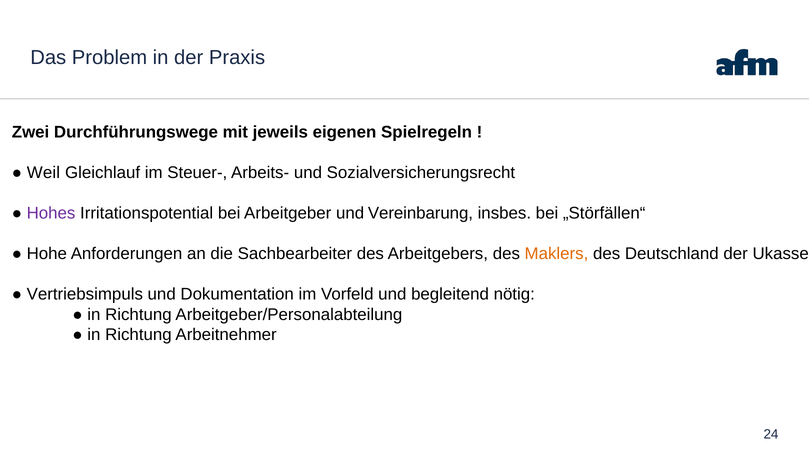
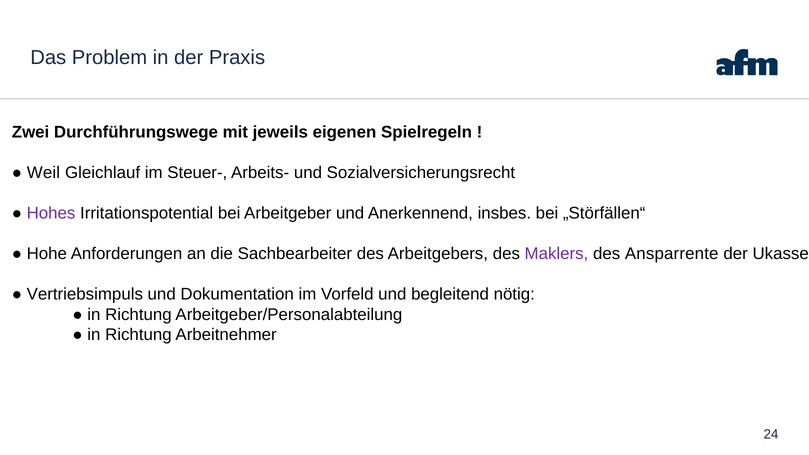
Vereinbarung: Vereinbarung -> Anerkennend (420, 213)
Maklers colour: orange -> purple (556, 254)
Deutschland: Deutschland -> Ansparrente (672, 254)
